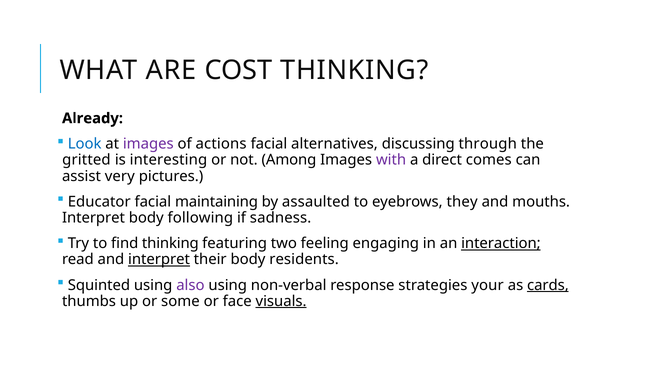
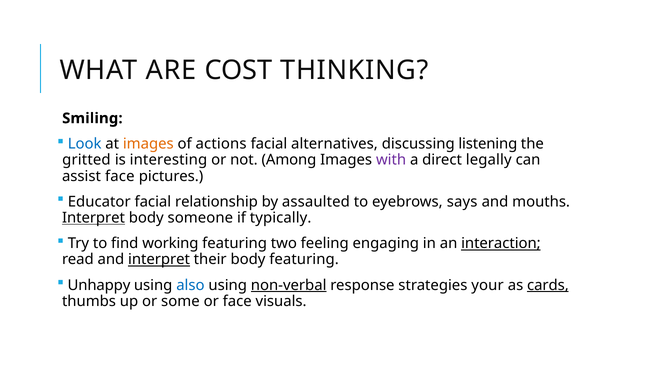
Already: Already -> Smiling (92, 118)
images colour: purple -> orange (148, 144)
through: through -> listening (488, 144)
comes: comes -> legally (489, 160)
assist very: very -> face (120, 176)
maintaining: maintaining -> relationship (216, 202)
they: they -> says (462, 202)
Interpret underline: none -> present (93, 218)
following: following -> someone (200, 218)
sadness: sadness -> typically (281, 218)
find thinking: thinking -> working (170, 244)
body residents: residents -> featuring (304, 260)
Squinted: Squinted -> Unhappy (99, 285)
also colour: purple -> blue (190, 285)
non-verbal underline: none -> present (289, 285)
visuals underline: present -> none (281, 301)
